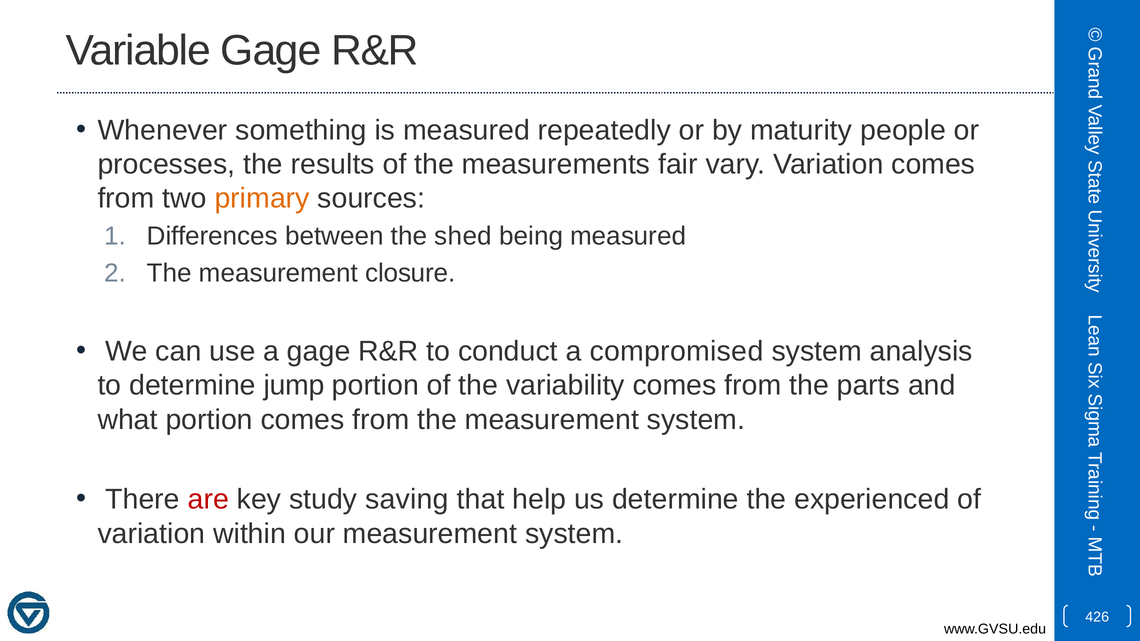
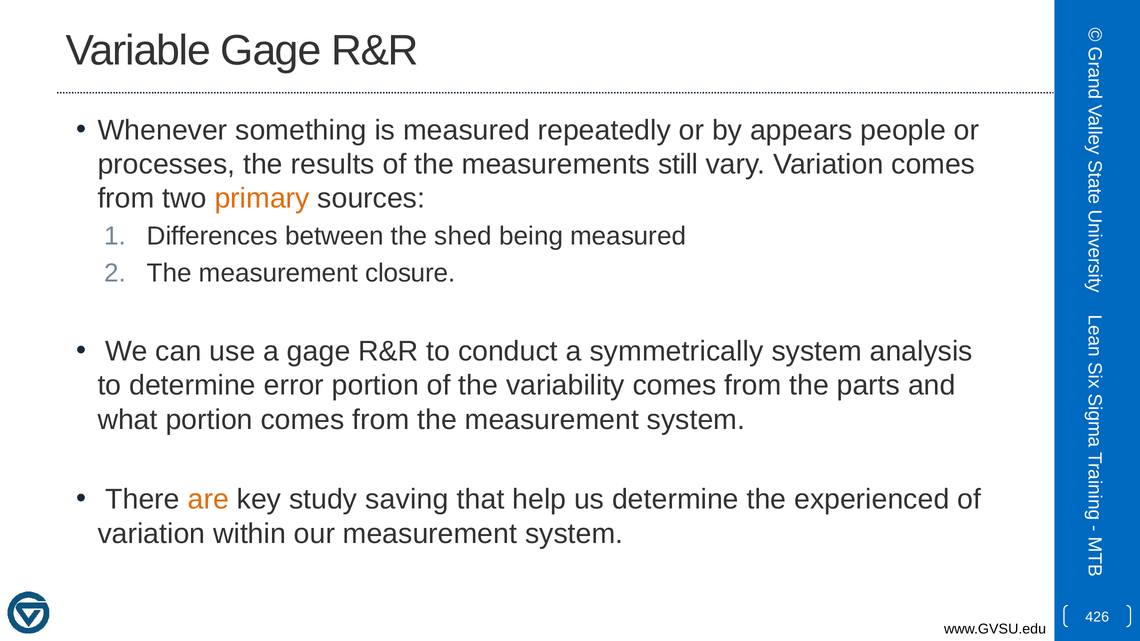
maturity: maturity -> appears (801, 130)
fair: fair -> still (678, 164)
compromised: compromised -> symmetrically (677, 352)
jump: jump -> error (294, 386)
are colour: red -> orange (208, 500)
